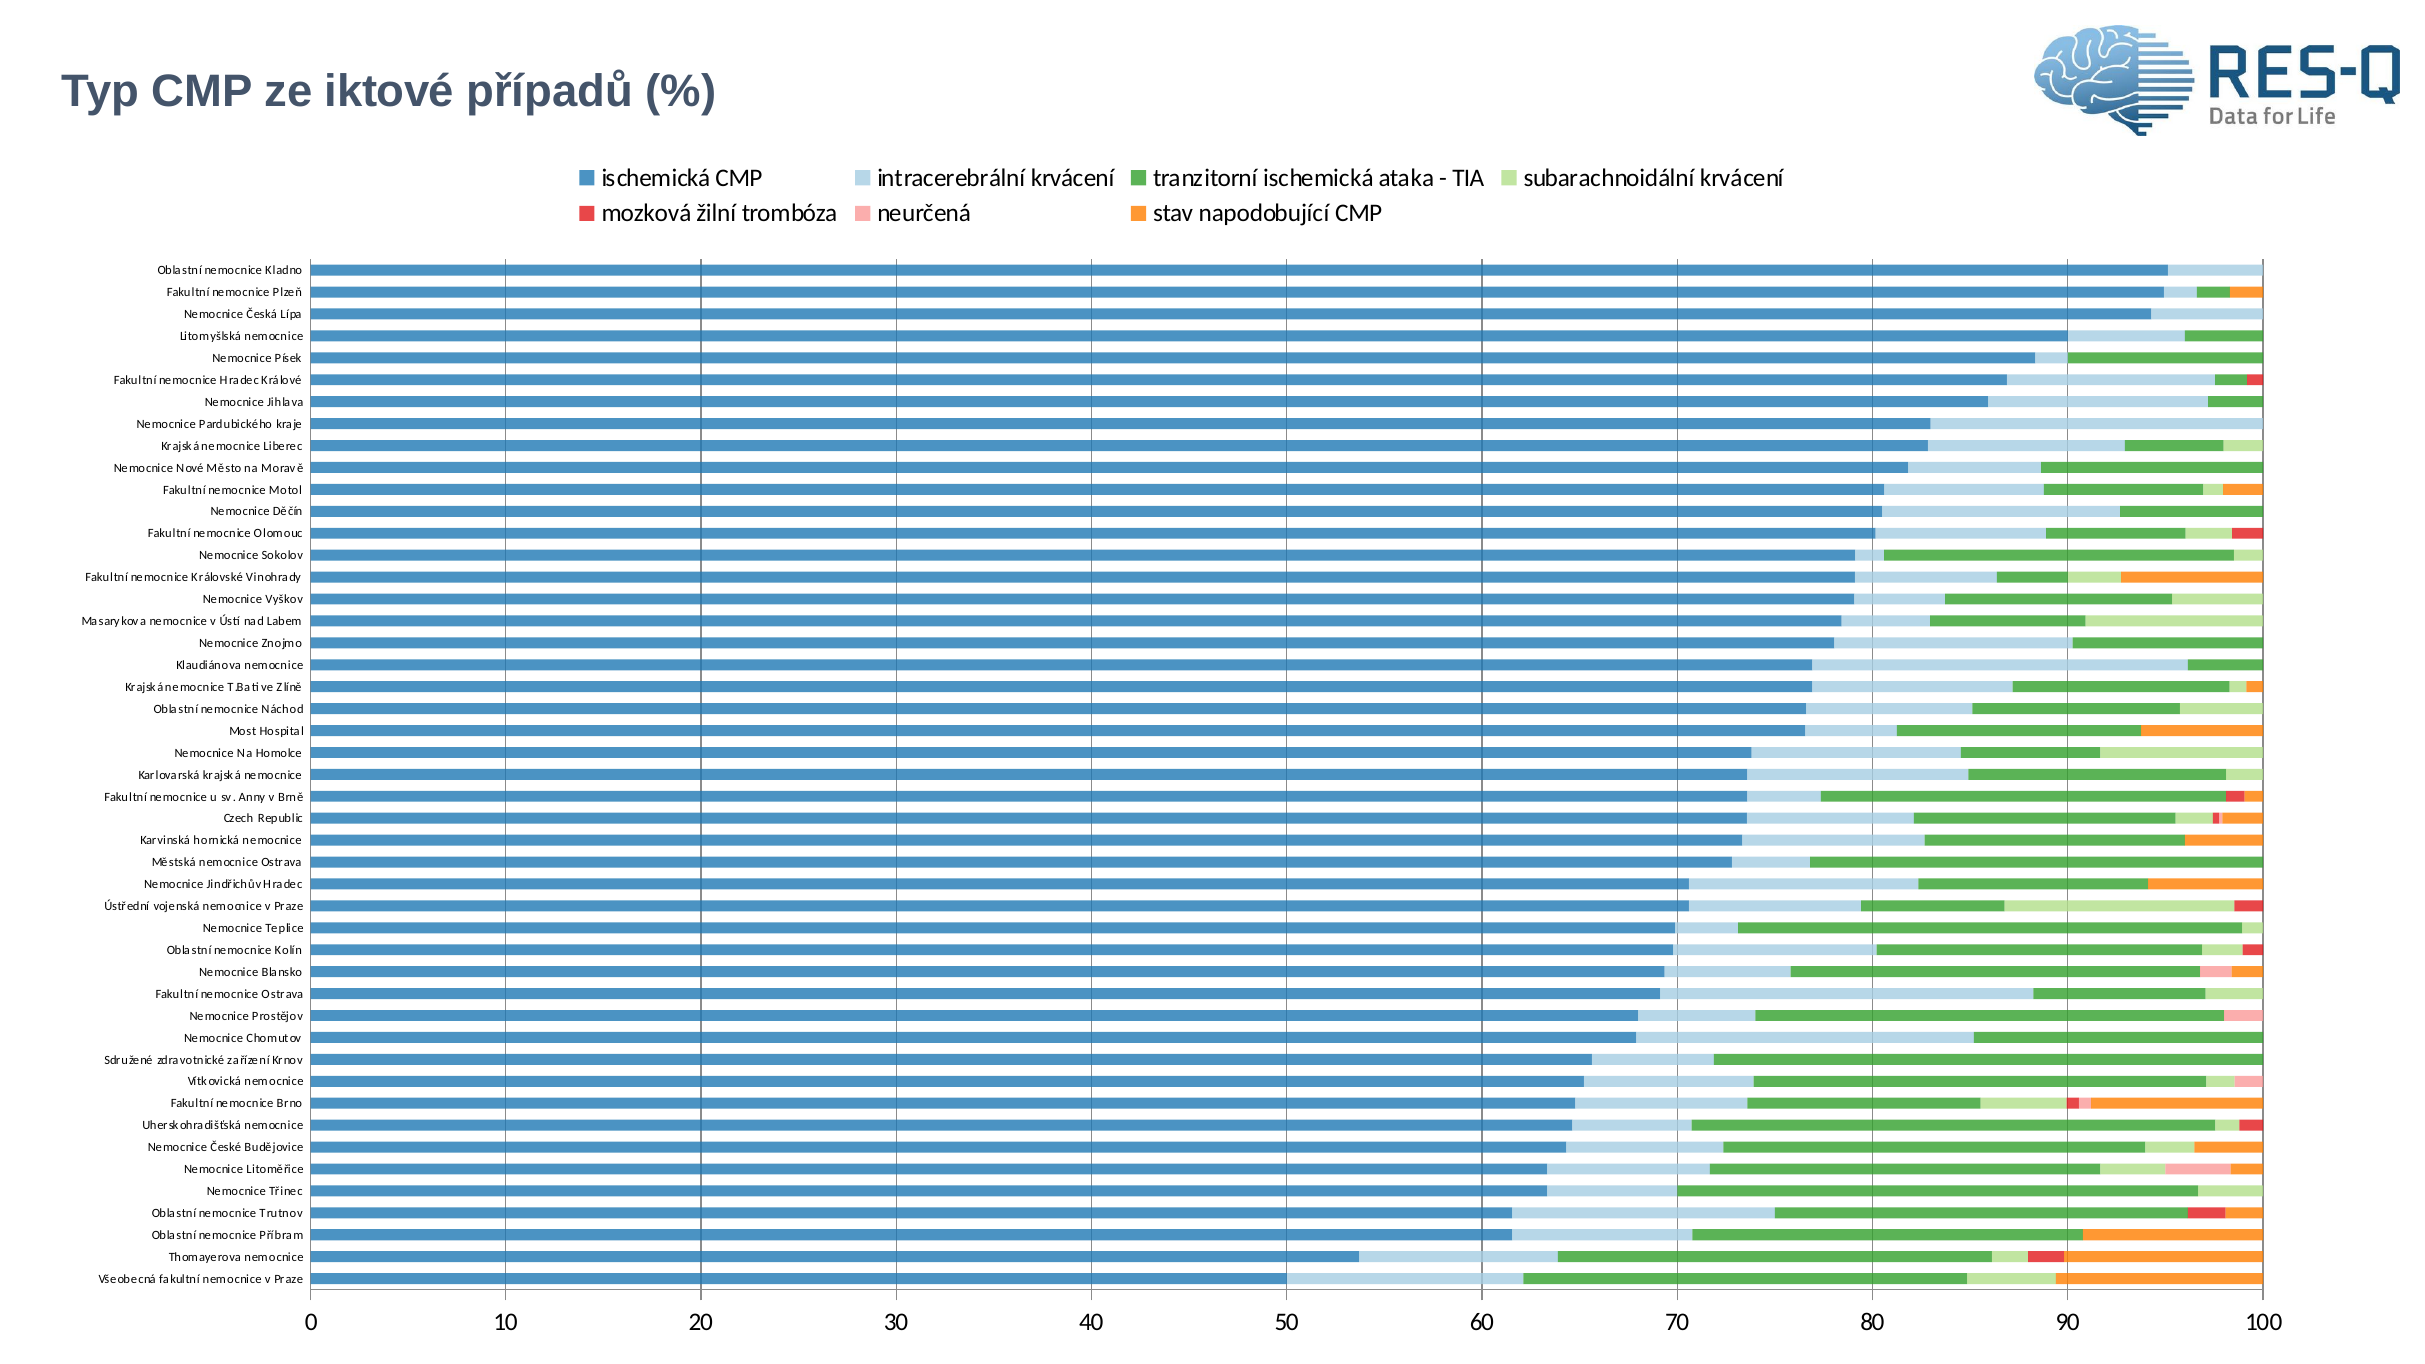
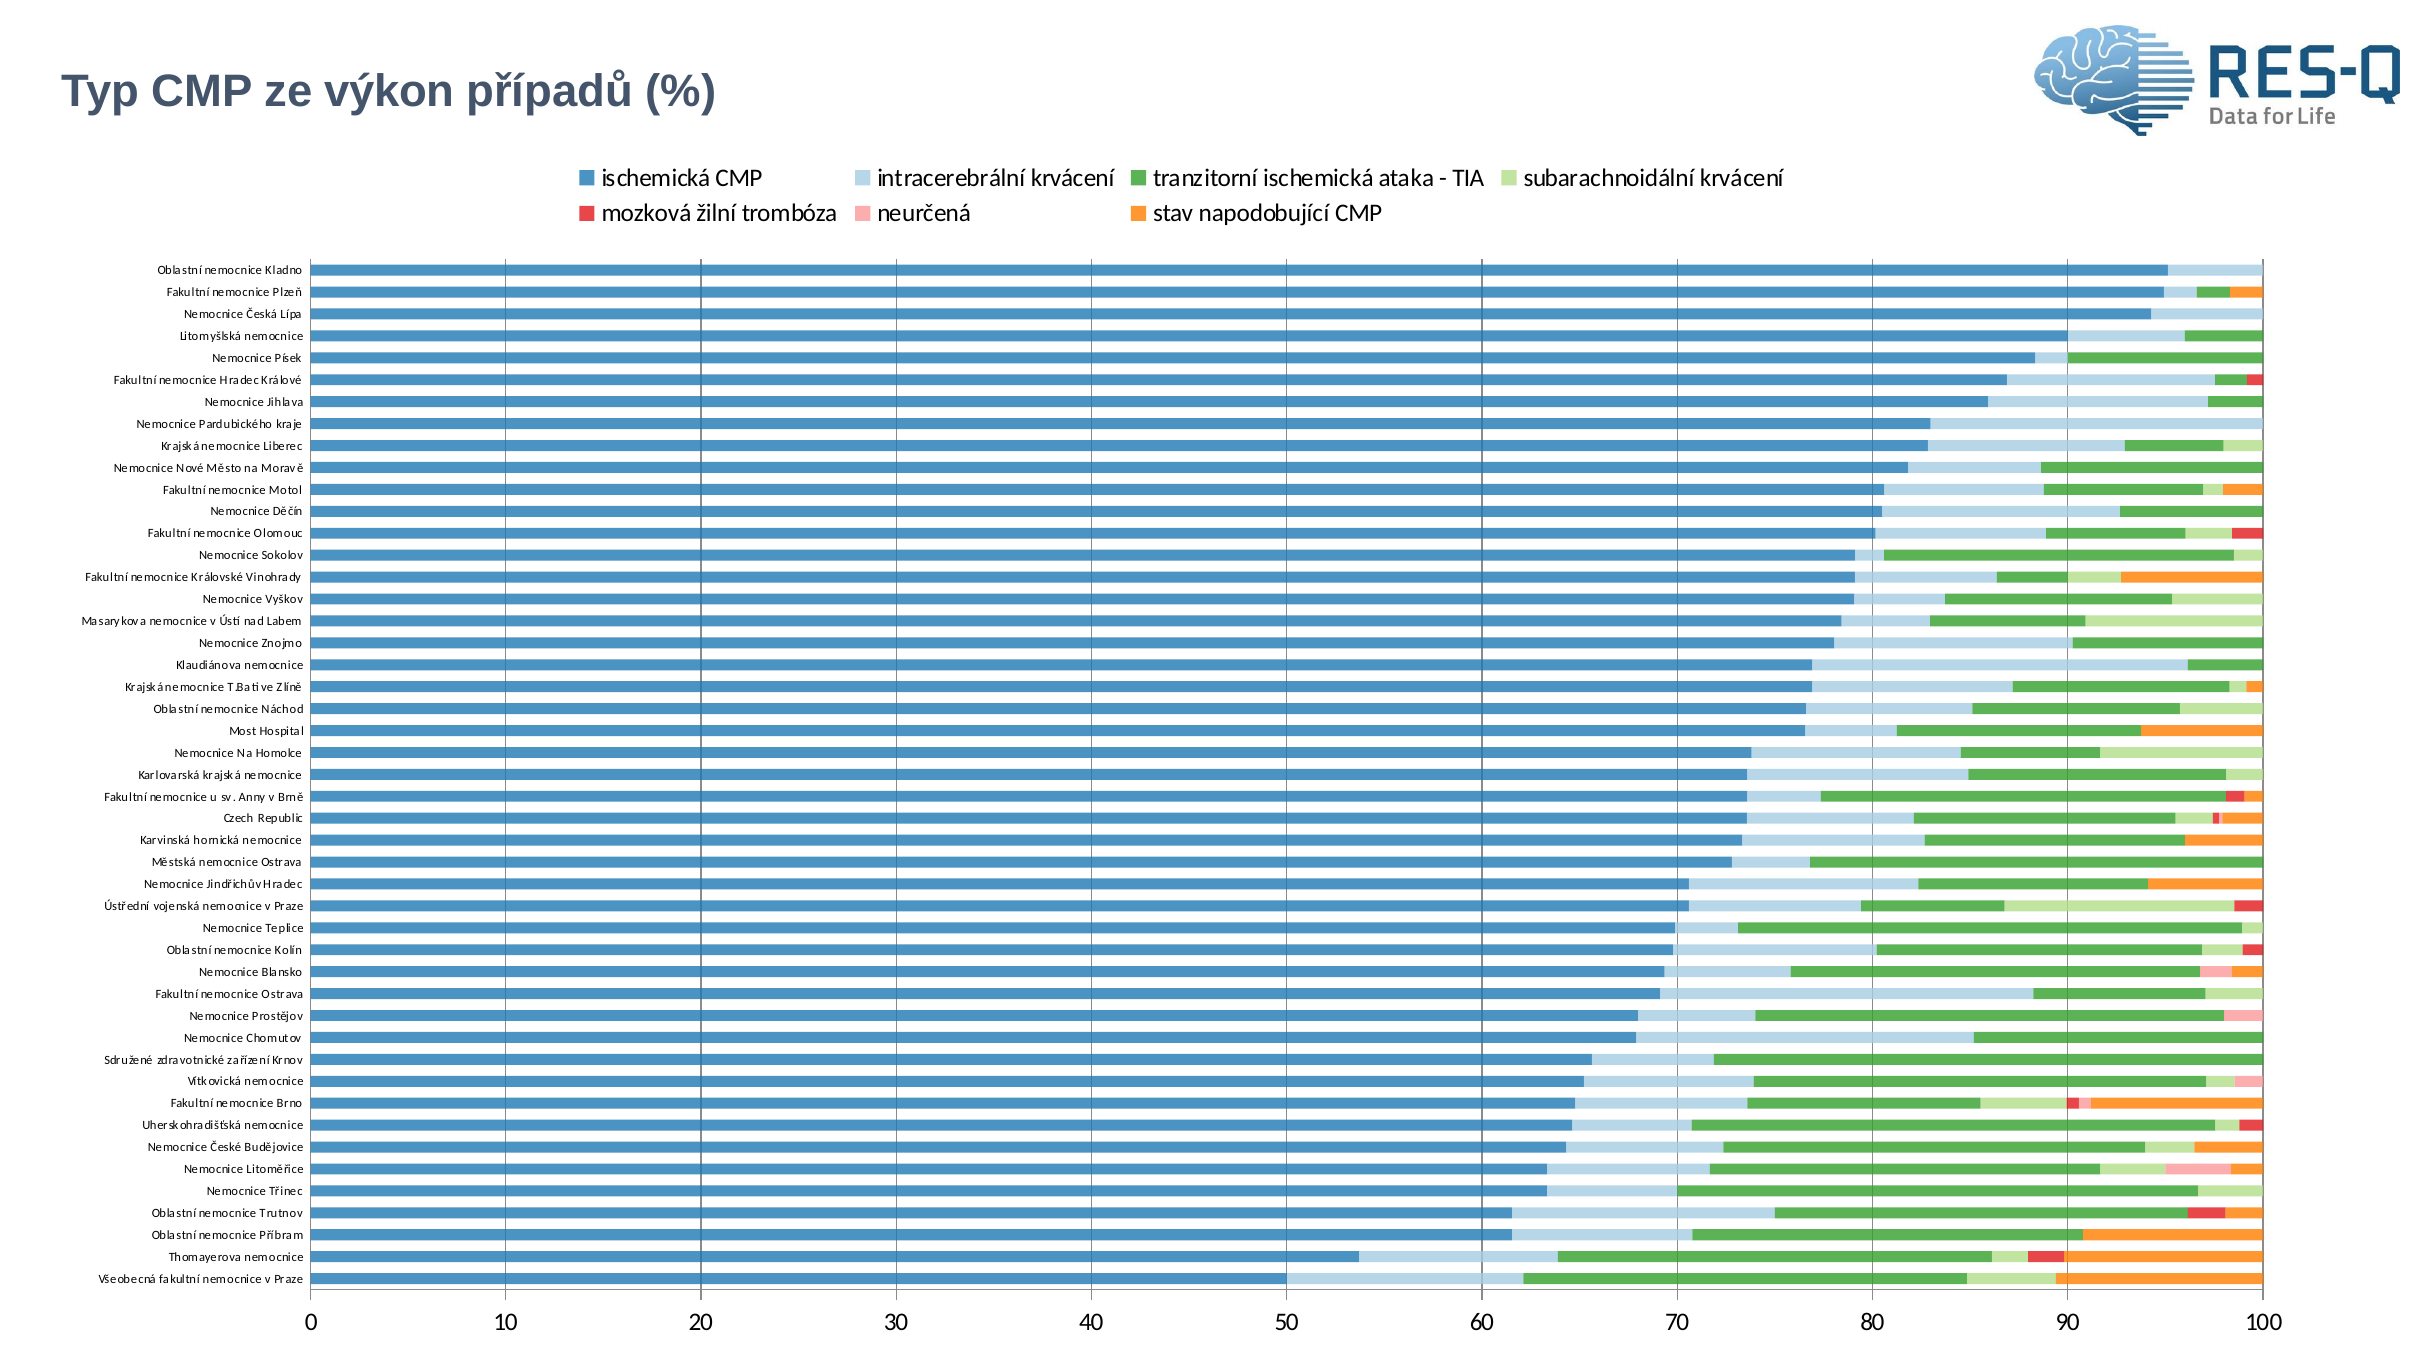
iktové: iktové -> výkon (390, 92)
